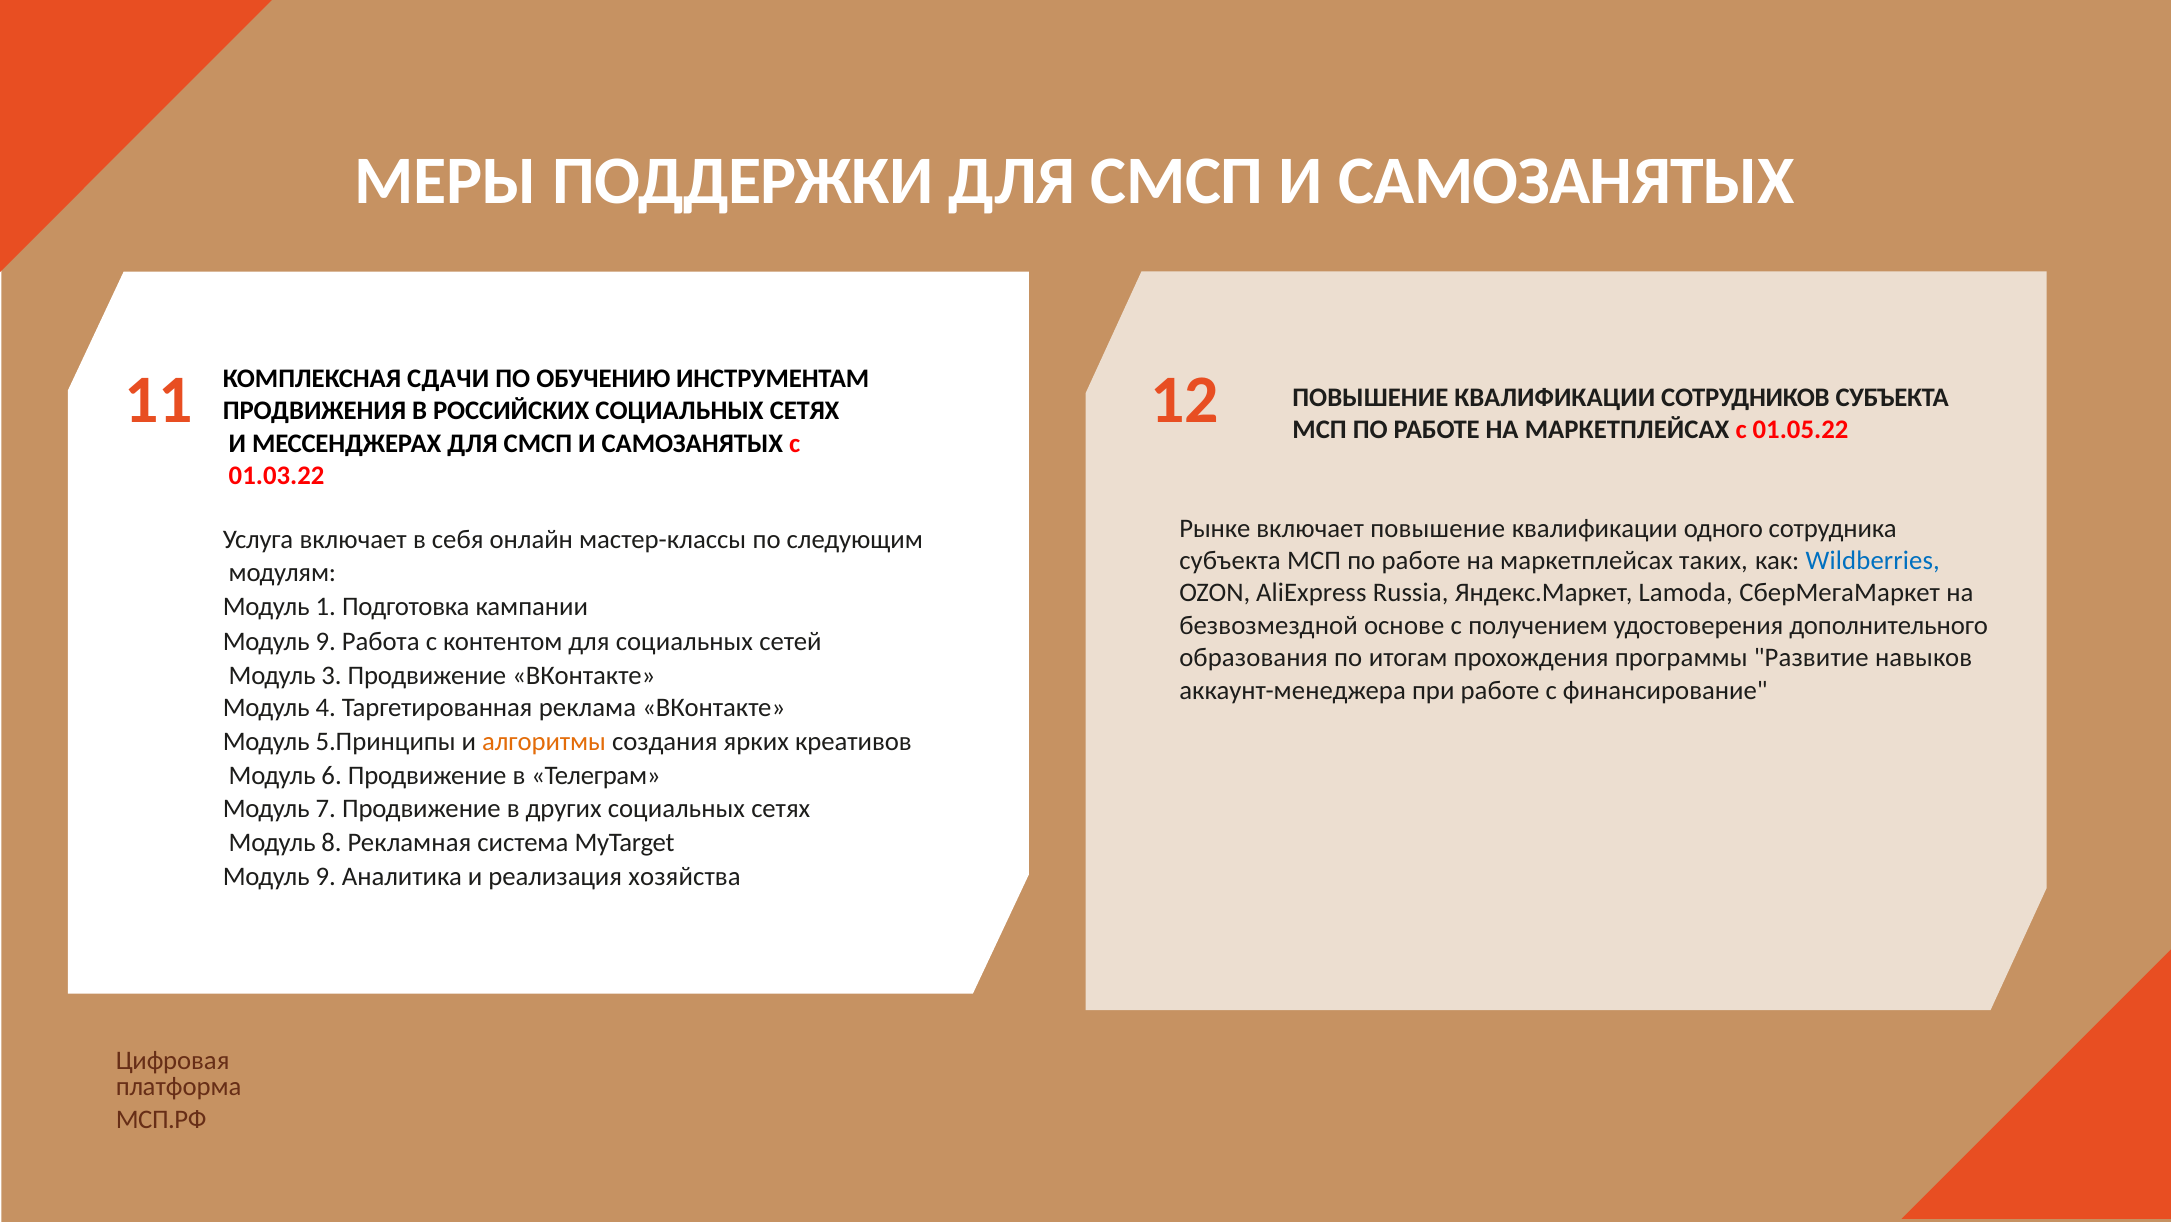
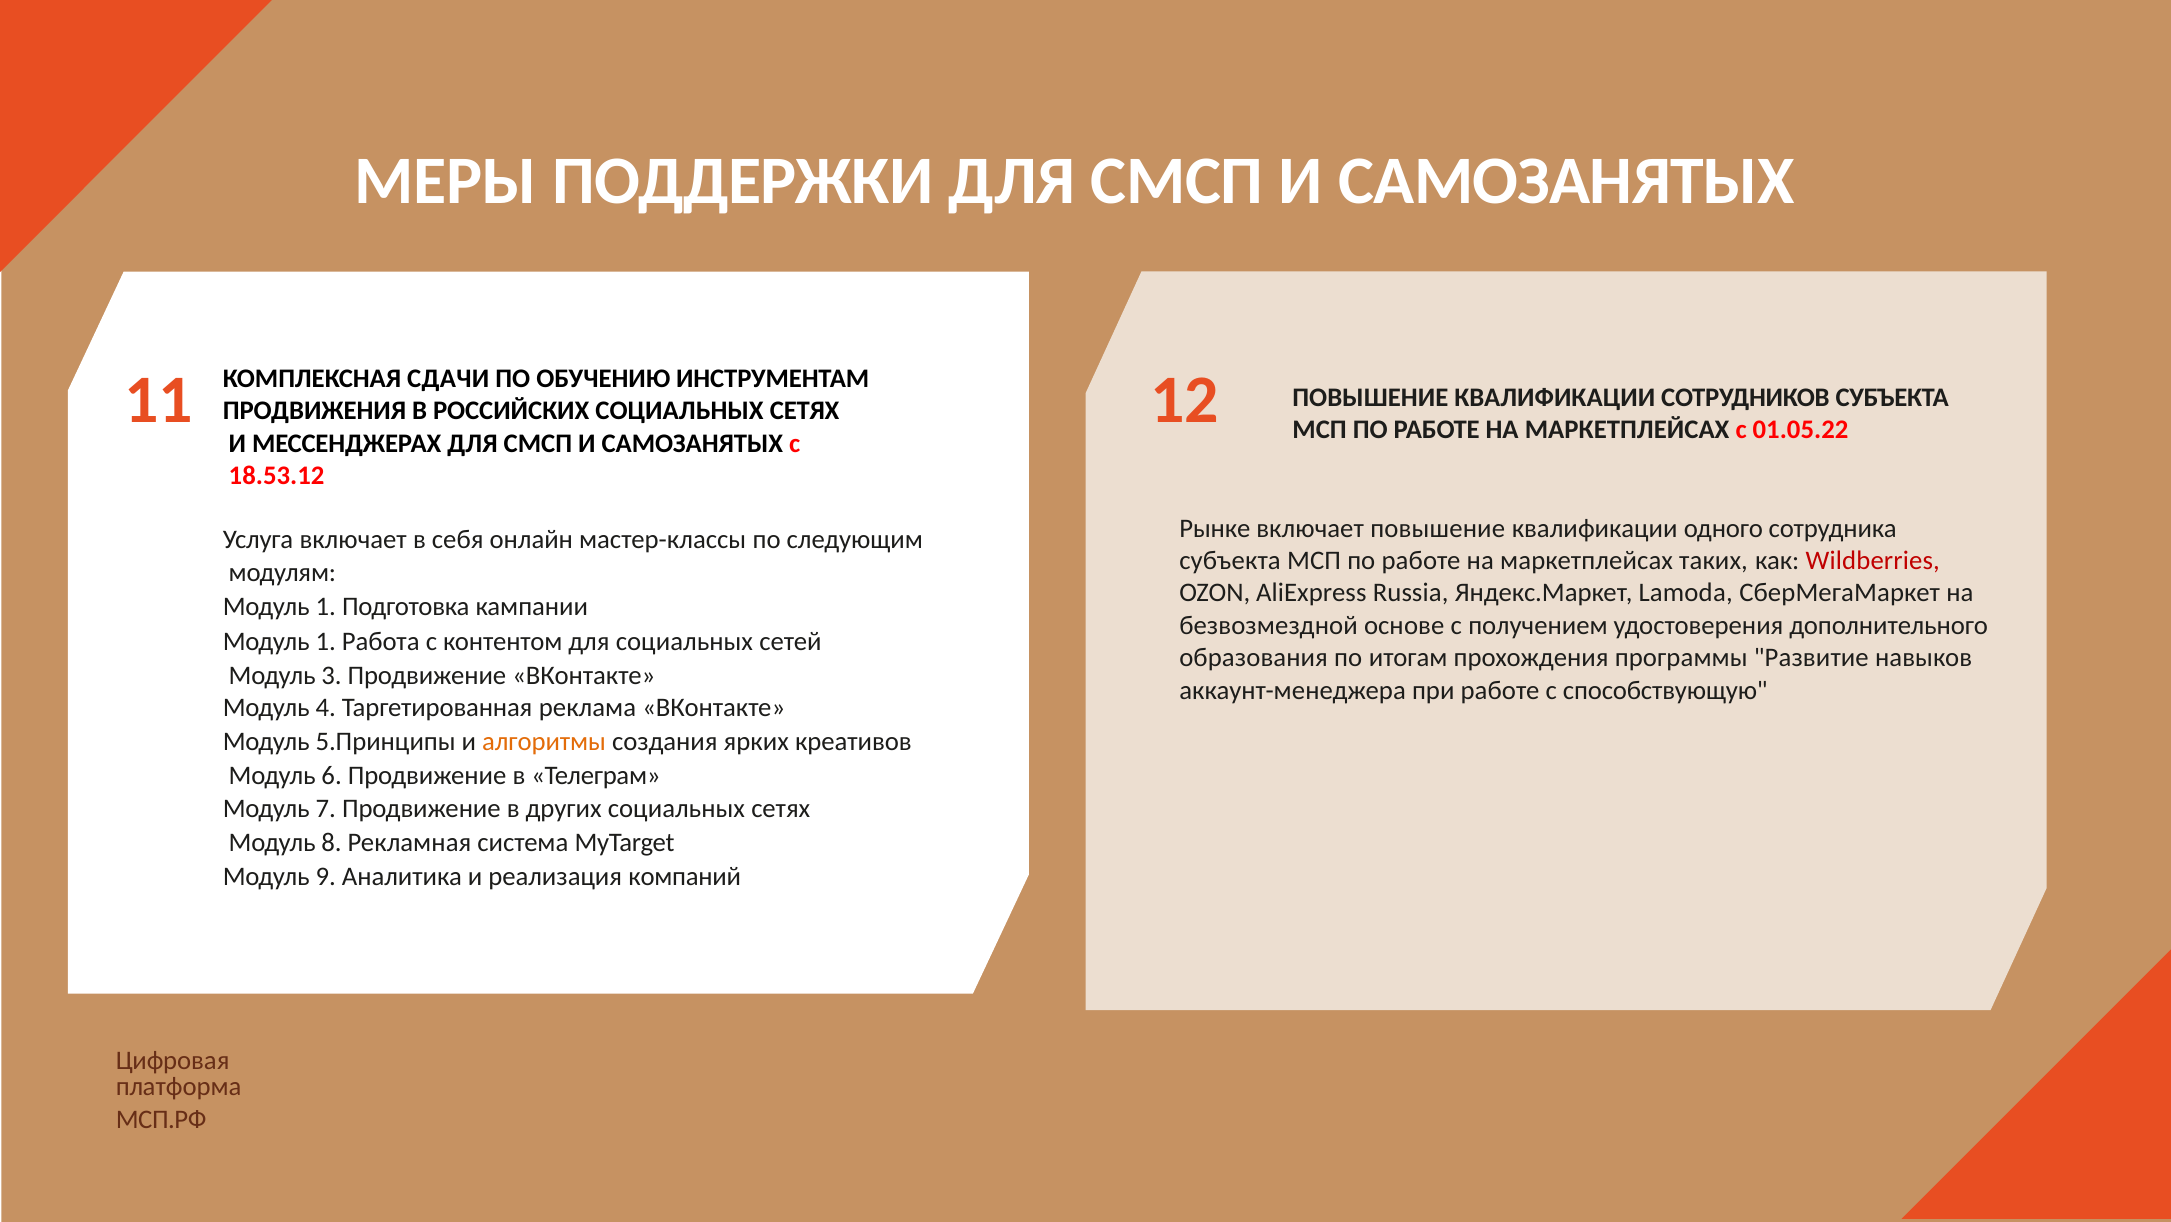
01.03.22: 01.03.22 -> 18.53.12 (277, 476)
Wildberries colour: blue -> red (1873, 560)
9: 9 -> 1 (326, 641)
финансирование: финансирование -> способствующую (1665, 690)
хозяйства: хозяйства -> компаний (685, 876)
